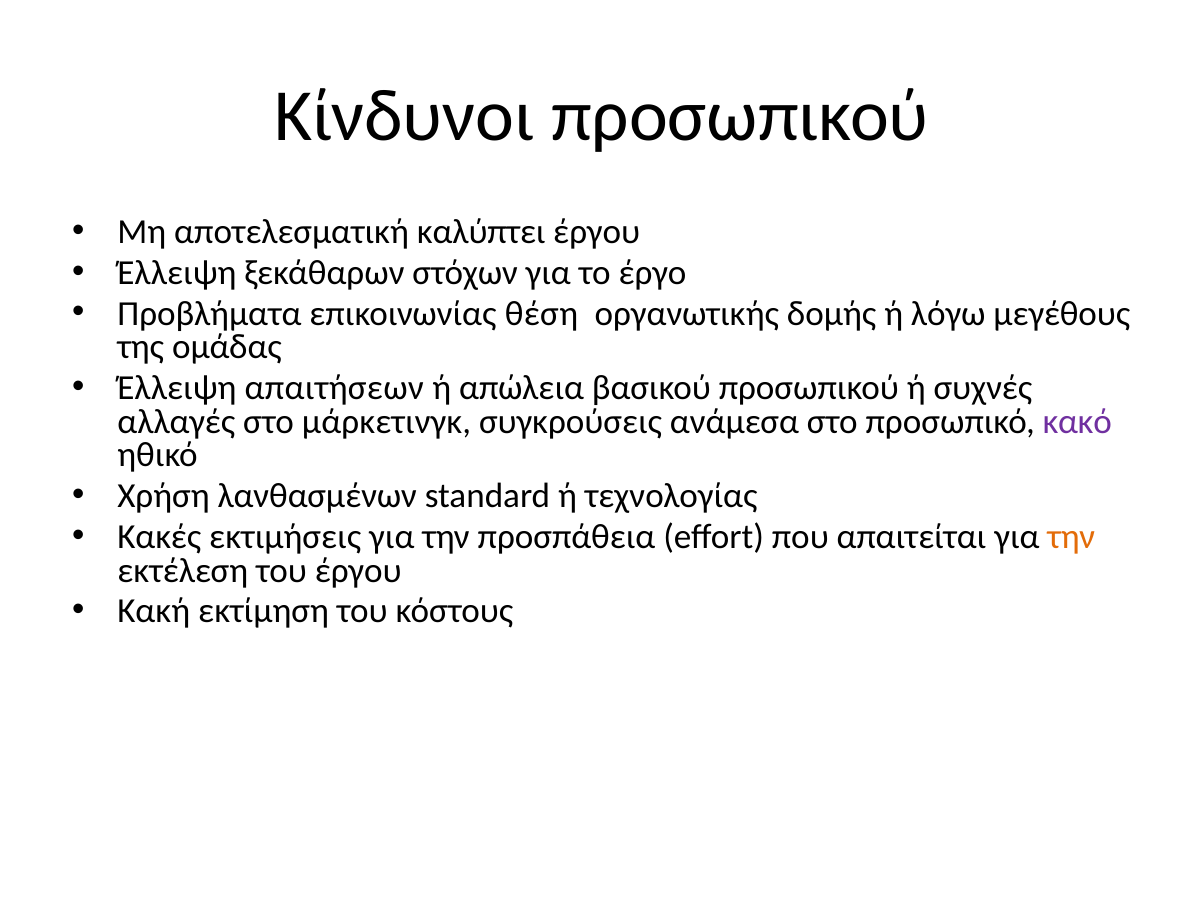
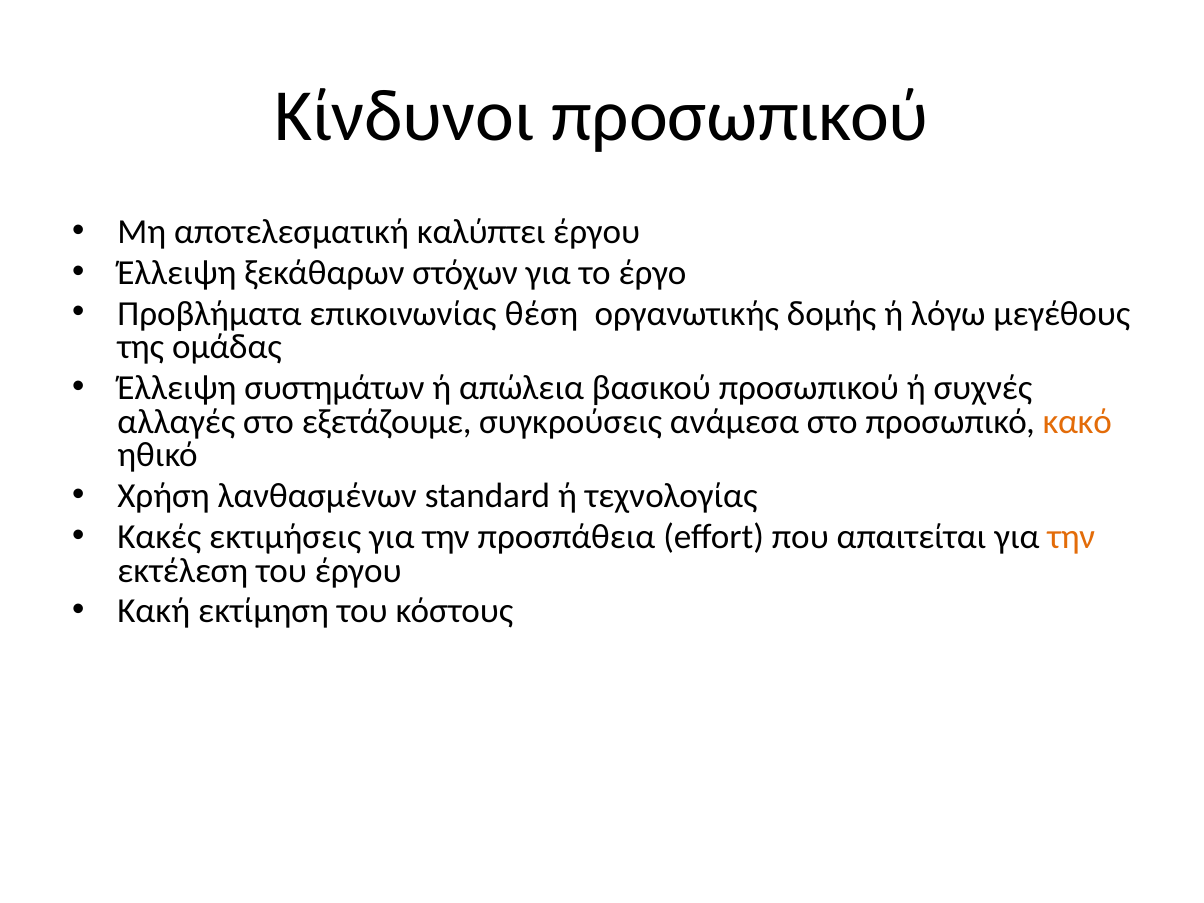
απαιτήσεων: απαιτήσεων -> συστημάτων (334, 388)
μάρκετινγκ: μάρκετινγκ -> εξετάζουμε (387, 422)
κακό colour: purple -> orange (1077, 422)
